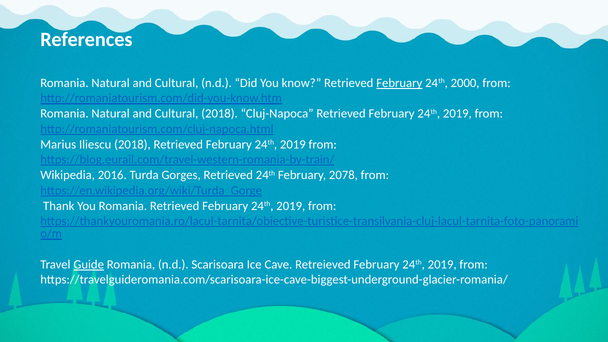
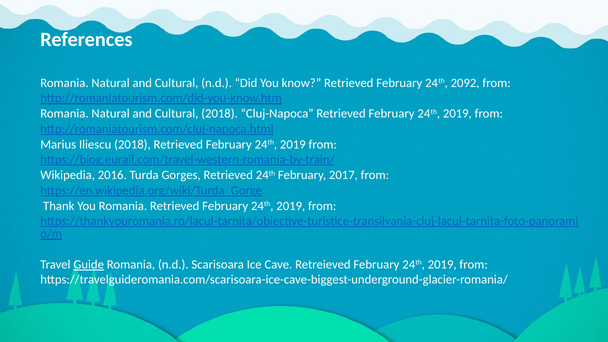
February underline: present -> none (399, 83)
2000: 2000 -> 2092 (465, 83)
2078: 2078 -> 2017 (343, 175)
